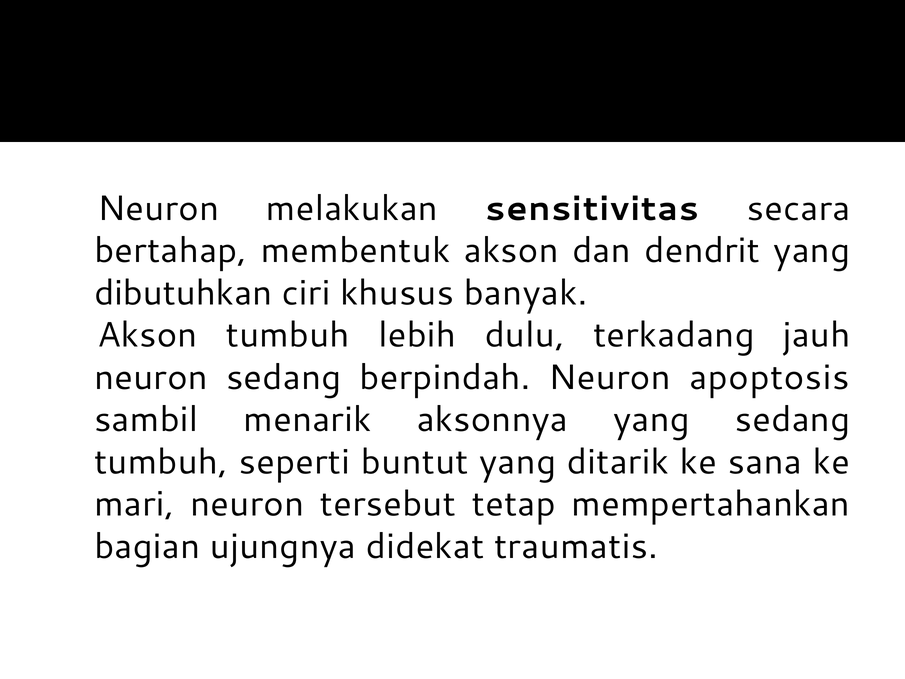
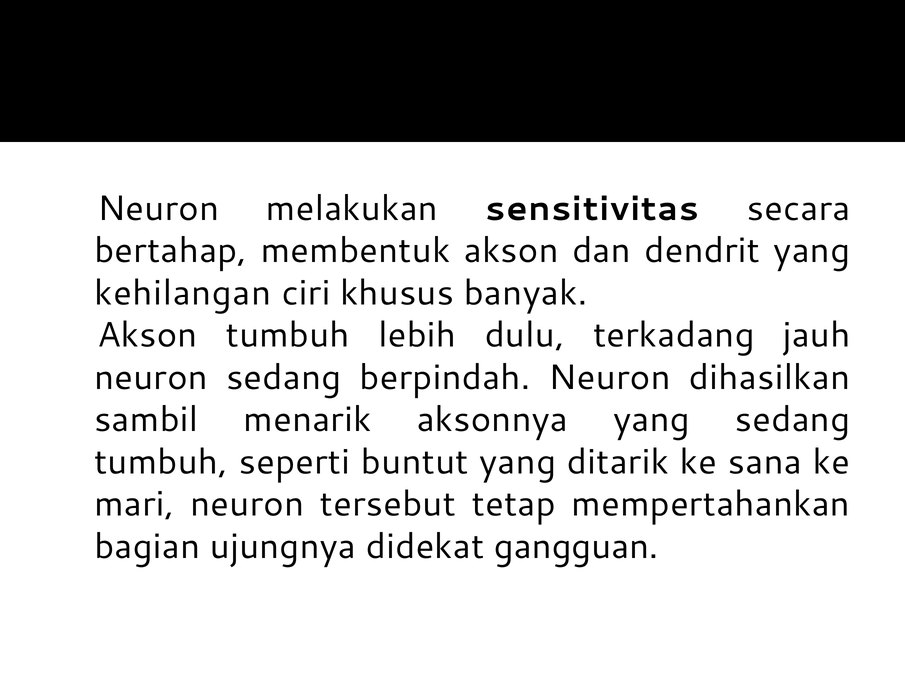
dibutuhkan: dibutuhkan -> kehilangan (183, 293)
apoptosis: apoptosis -> dihasilkan (770, 377)
traumatis: traumatis -> gangguan (576, 546)
